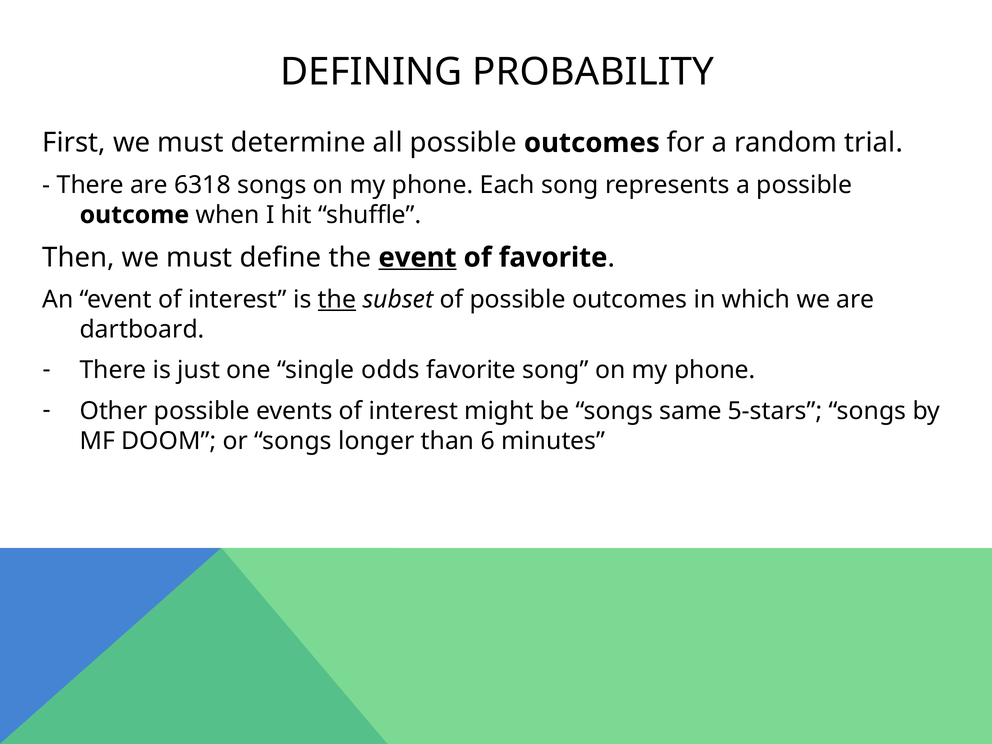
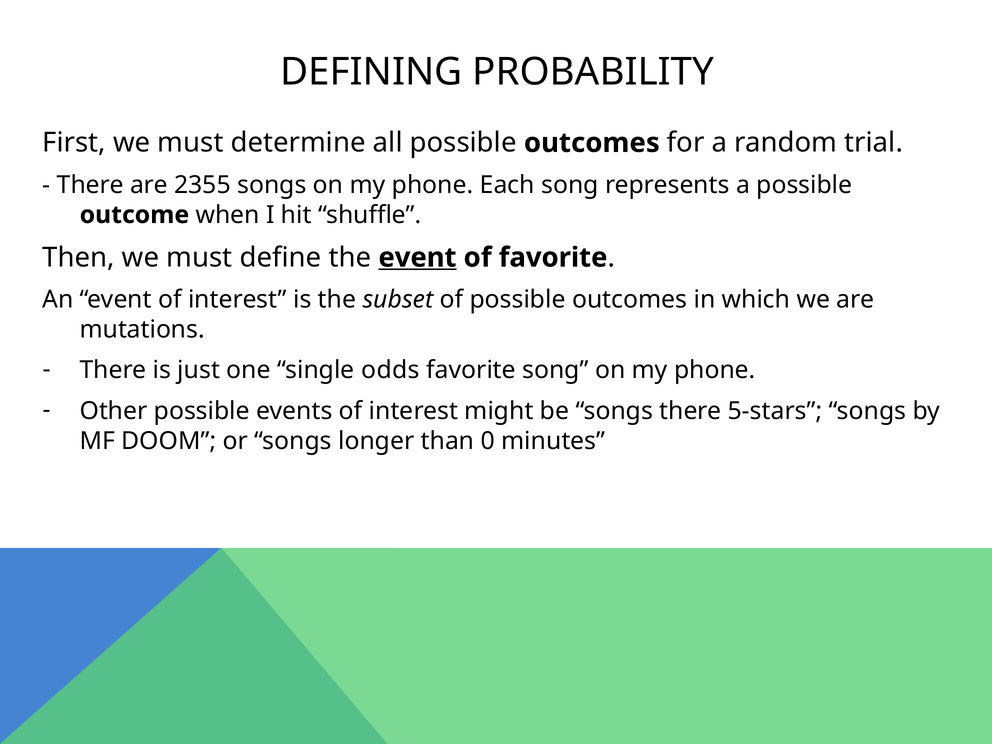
6318: 6318 -> 2355 (202, 185)
the underline: present -> none (337, 300)
dartboard: dartboard -> mutations (142, 330)
songs same: same -> there (690, 411)
6: 6 -> 0 (488, 441)
